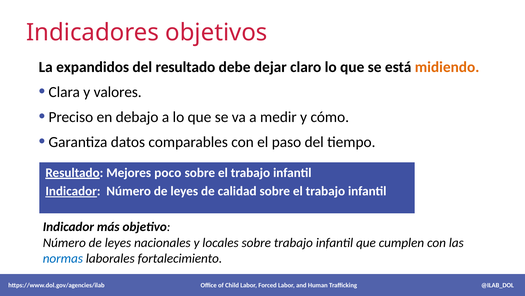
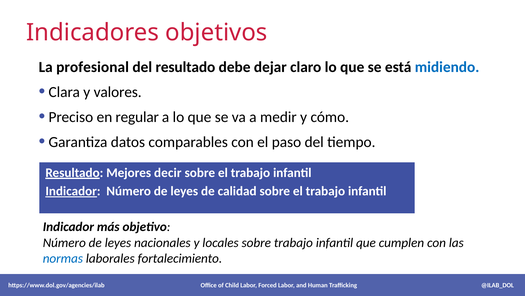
expandidos: expandidos -> profesional (93, 67)
midiendo colour: orange -> blue (447, 67)
debajo: debajo -> regular (137, 117)
poco: poco -> decir (168, 172)
